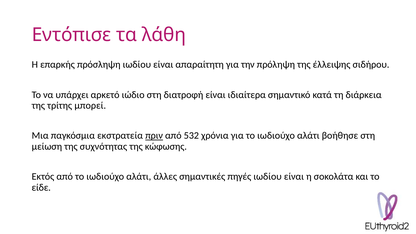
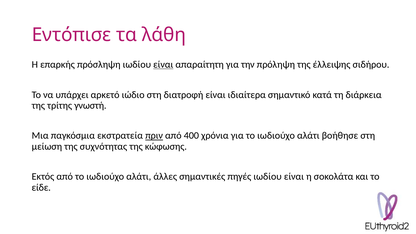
είναι underline: none -> present (163, 65)
μπορεί: μπορεί -> γνωστή (90, 106)
532: 532 -> 400 (191, 136)
